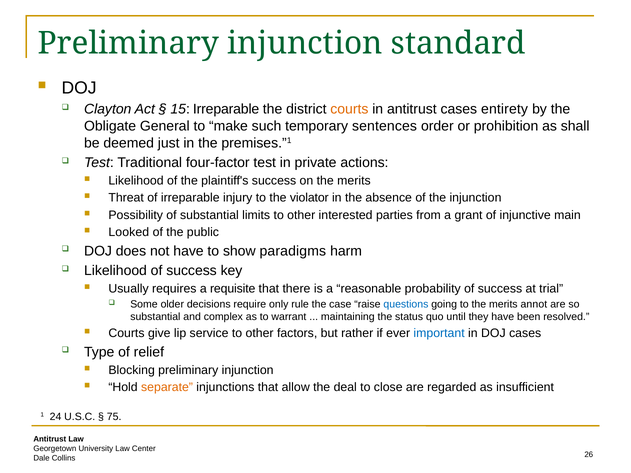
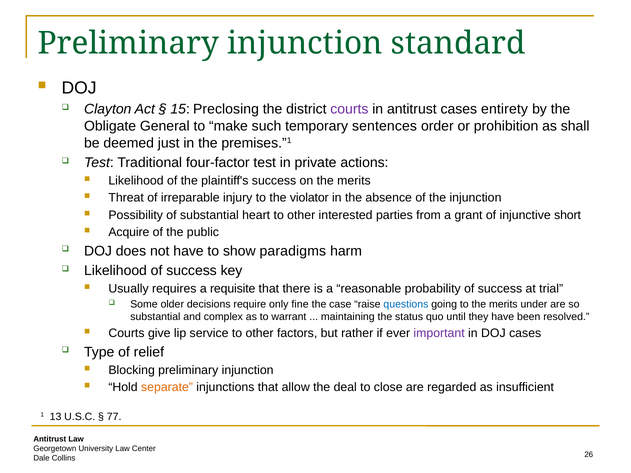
15 Irreparable: Irreparable -> Preclosing (226, 109)
courts colour: orange -> purple (349, 109)
limits: limits -> heart (256, 215)
main: main -> short (568, 215)
Looked: Looked -> Acquire (129, 232)
rule: rule -> fine (300, 304)
annot: annot -> under (534, 304)
important colour: blue -> purple (439, 333)
24: 24 -> 13 (56, 417)
75: 75 -> 77 (114, 417)
